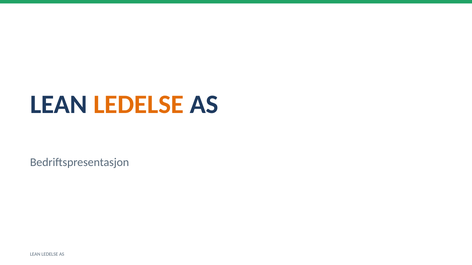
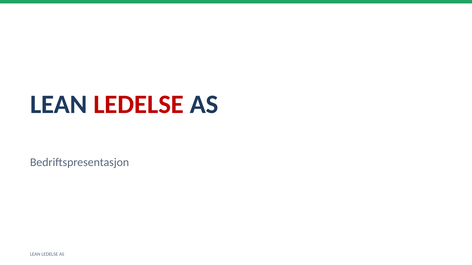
LEDELSE colour: orange -> red (139, 105)
